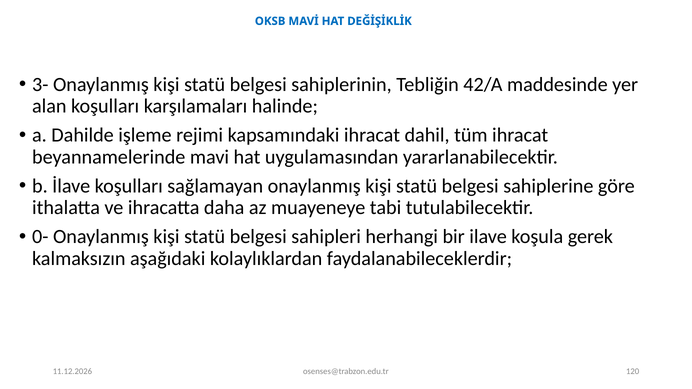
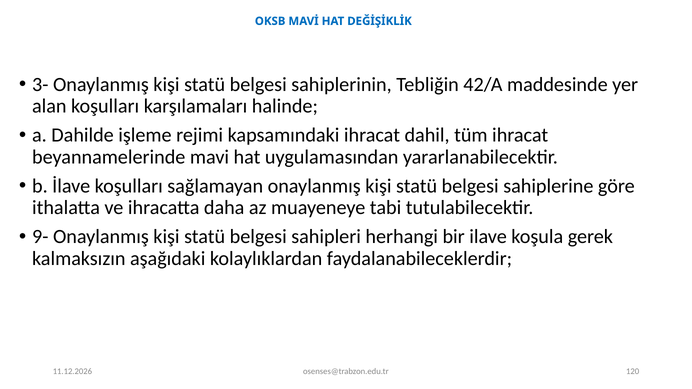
0-: 0- -> 9- (40, 237)
